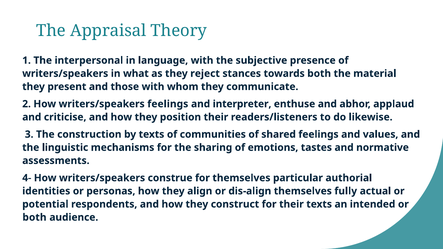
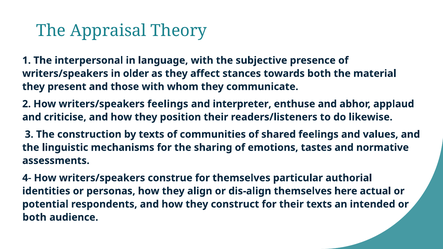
what: what -> older (136, 74)
reject: reject -> affect (205, 74)
fully: fully -> here (346, 191)
